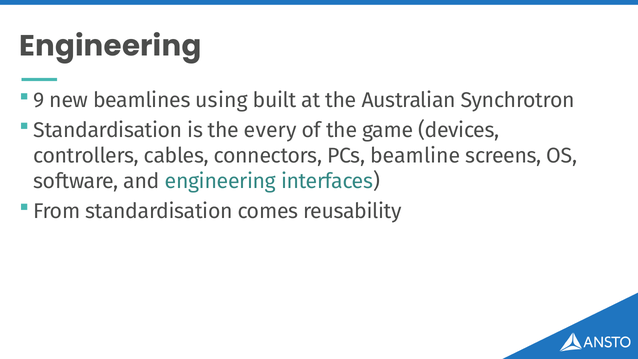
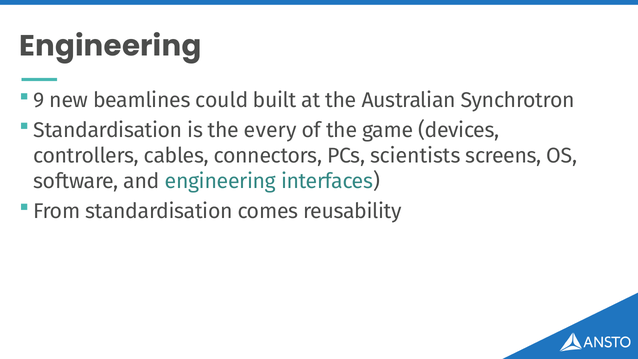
using: using -> could (222, 100)
beamline: beamline -> scientists (415, 156)
